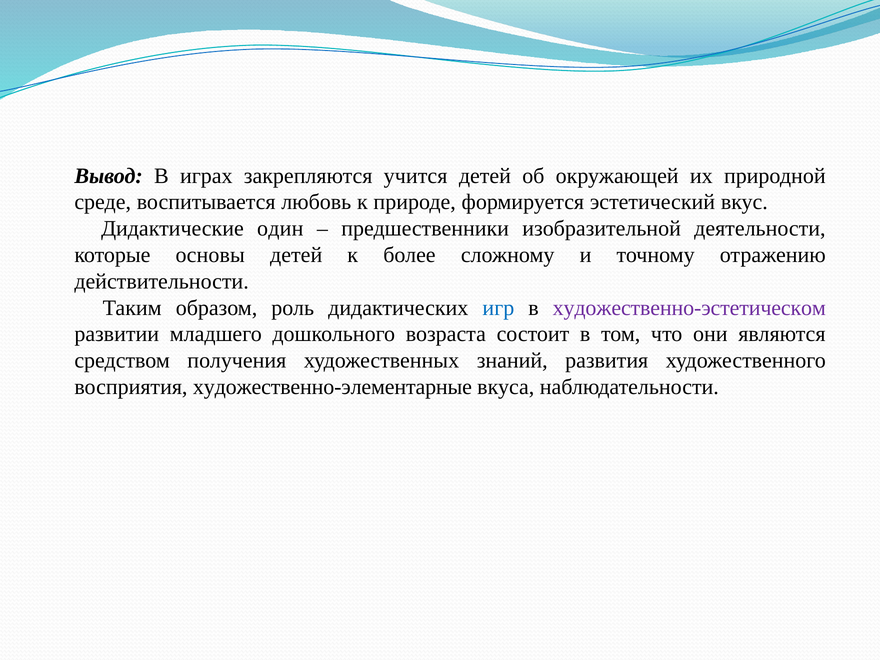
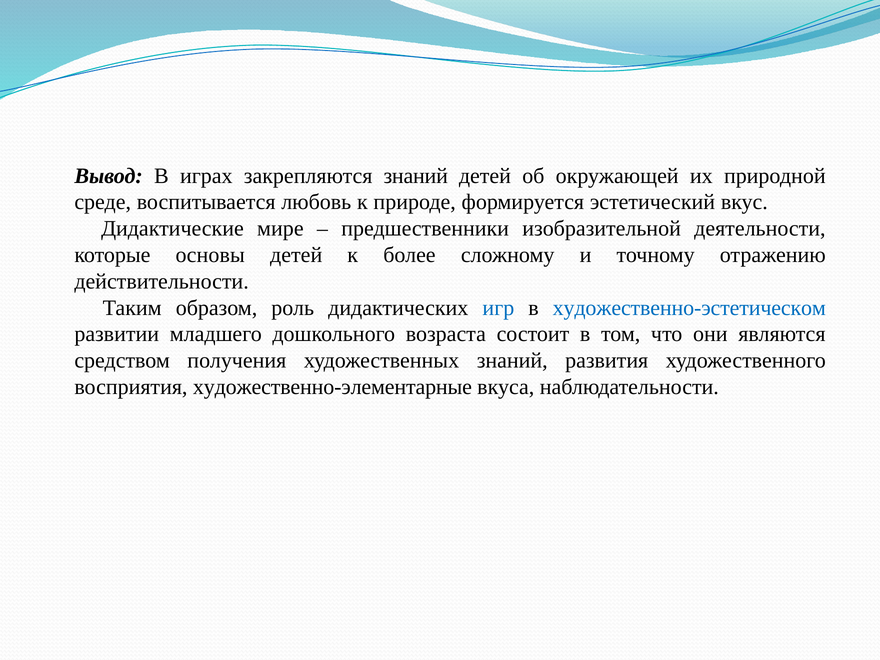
закрепляются учится: учится -> знаний (416, 176)
один: один -> мире (280, 229)
художественно-эстетическом colour: purple -> blue (689, 308)
